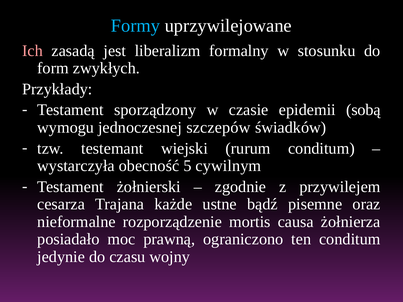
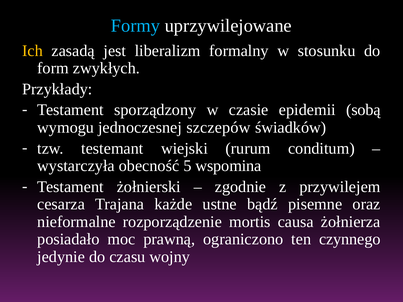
Ich colour: pink -> yellow (33, 51)
cywilnym: cywilnym -> wspomina (228, 166)
ten conditum: conditum -> czynnego (350, 240)
